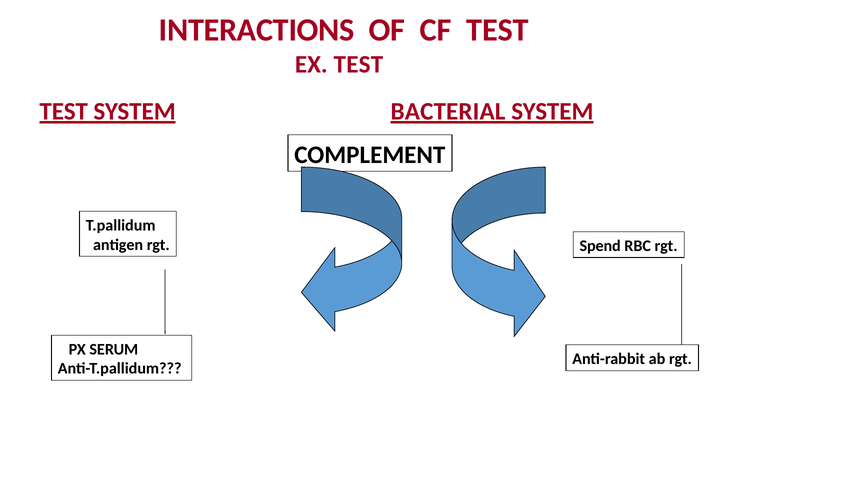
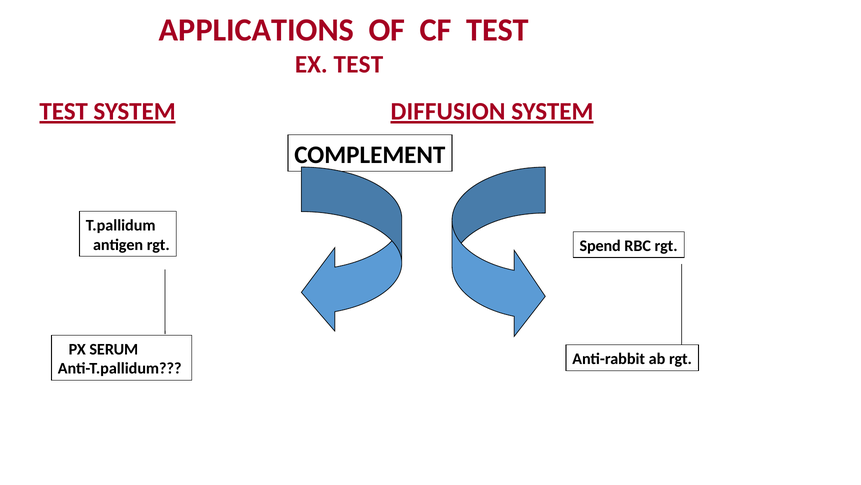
INTERACTIONS: INTERACTIONS -> APPLICATIONS (257, 30)
BACTERIAL: BACTERIAL -> DIFFUSION (448, 111)
